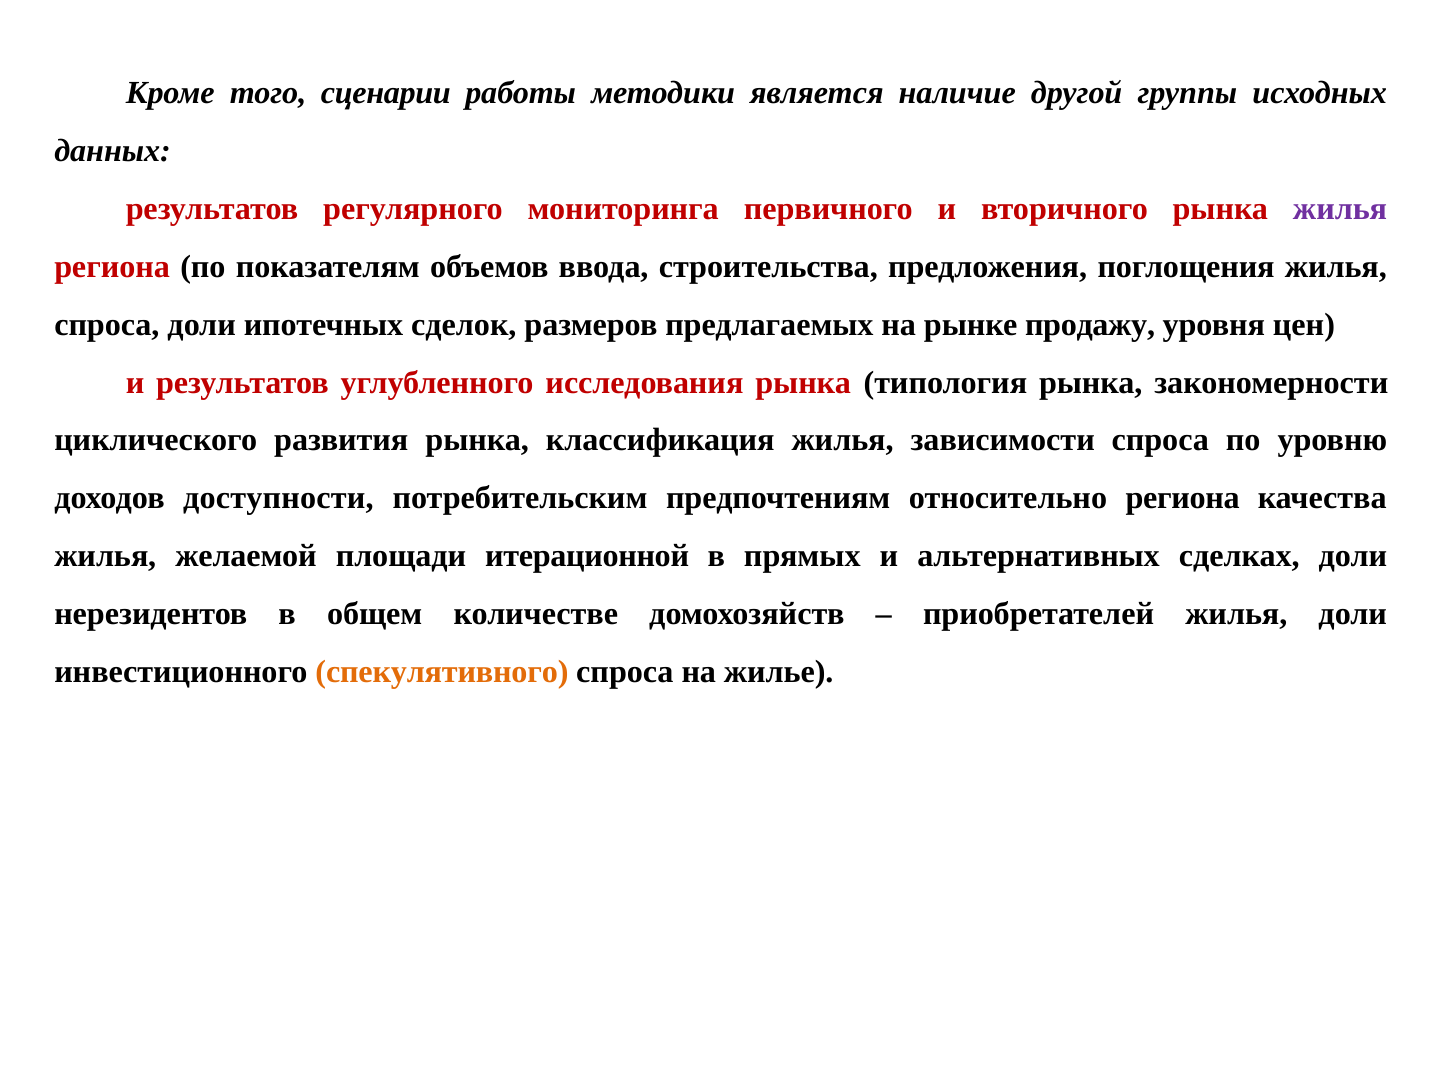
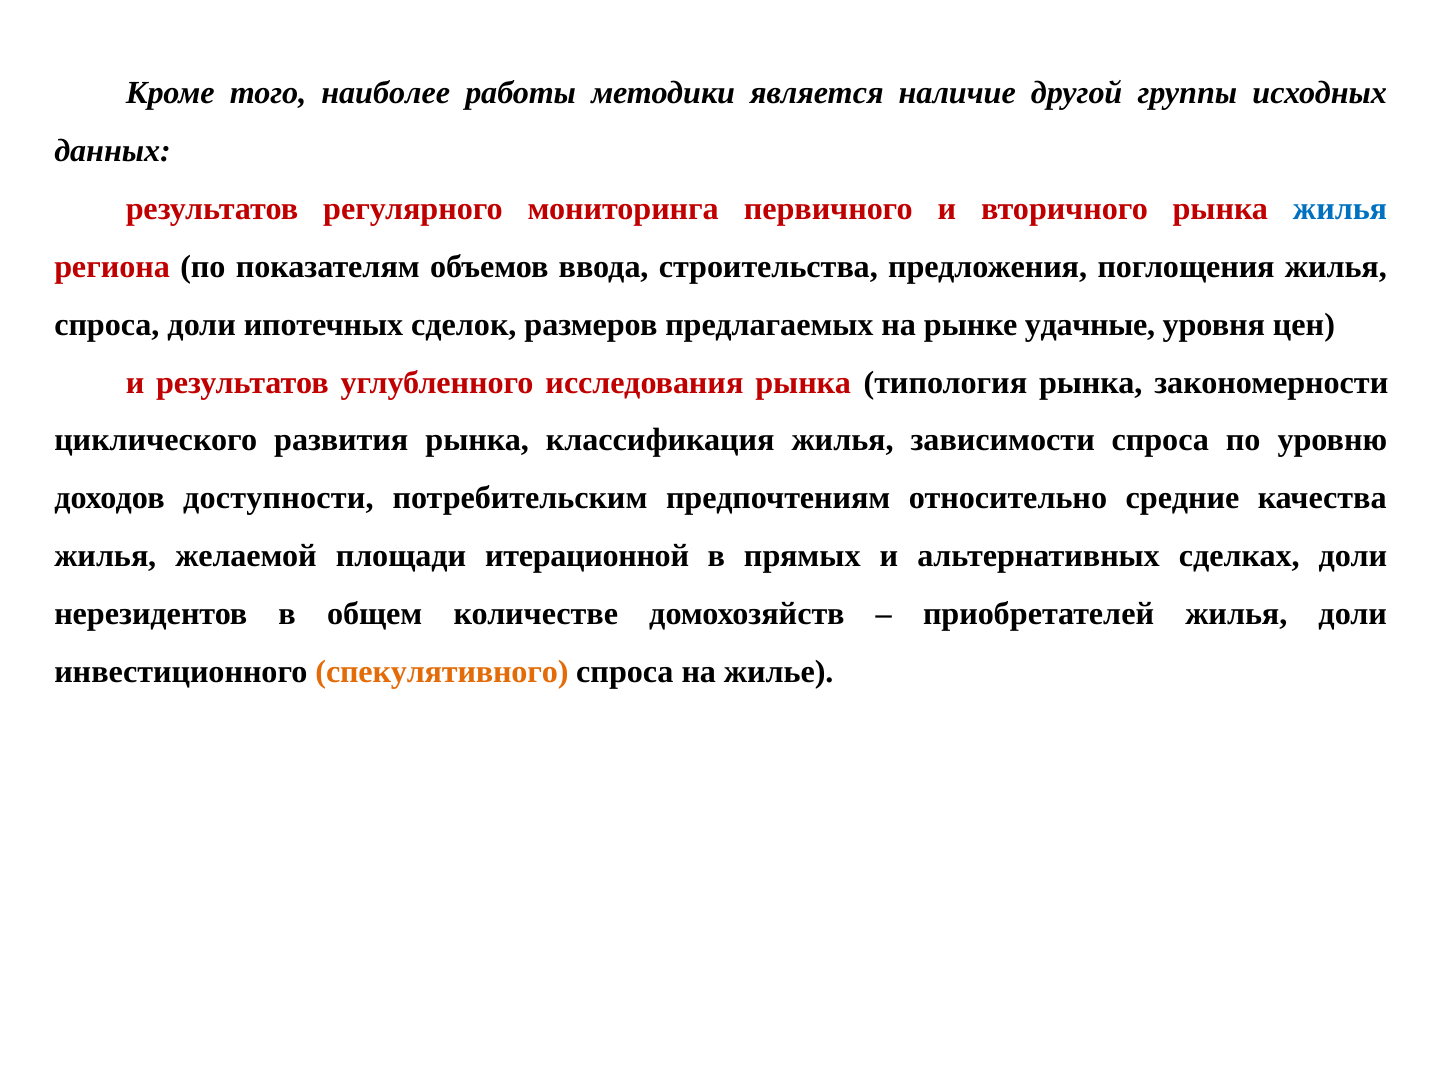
сценарии: сценарии -> наиболее (386, 93)
жилья colour: purple -> blue (1340, 209)
продажу: продажу -> удачные (1090, 324)
относительно региона: региона -> cредние (1183, 498)
